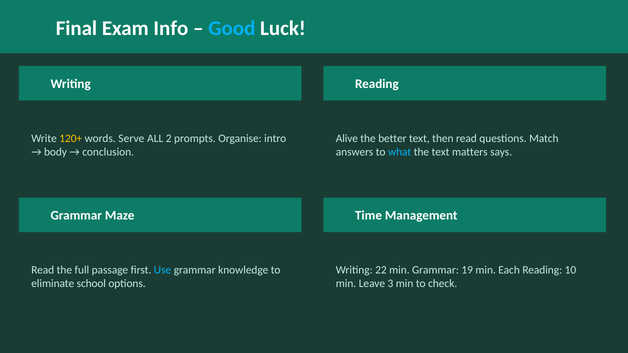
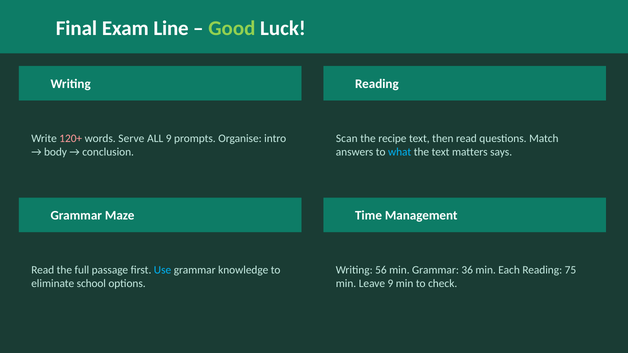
Info: Info -> Line (171, 28)
Good colour: light blue -> light green (232, 28)
120+ colour: yellow -> pink (71, 138)
ALL 2: 2 -> 9 (169, 138)
Alive: Alive -> Scan (347, 138)
better: better -> recipe (392, 138)
22: 22 -> 56 (381, 270)
19: 19 -> 36 (467, 270)
10: 10 -> 75 (570, 270)
Leave 3: 3 -> 9 (390, 284)
